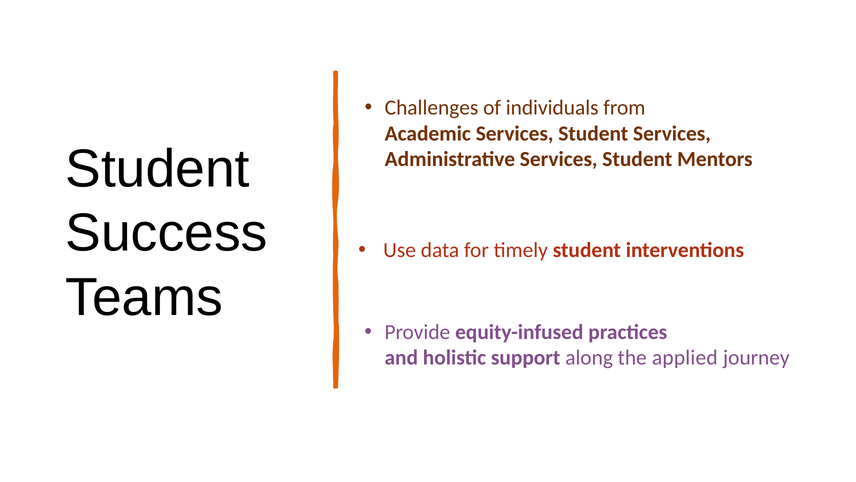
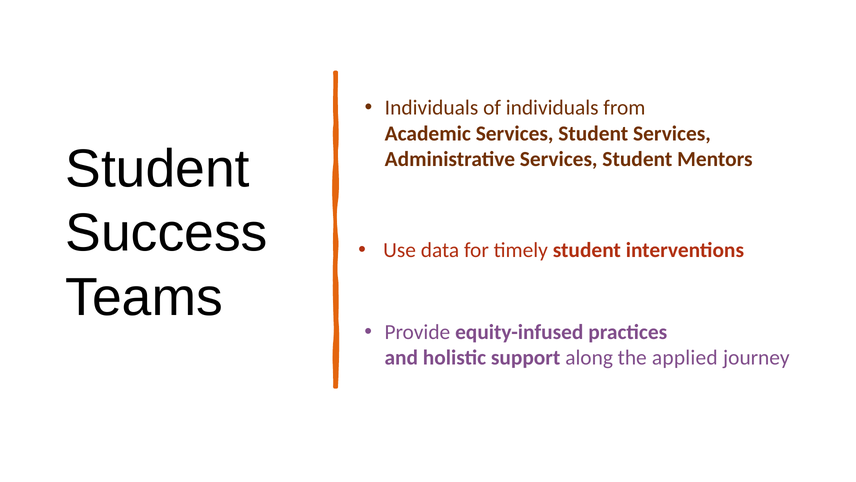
Challenges: Challenges -> Individuals (432, 108)
